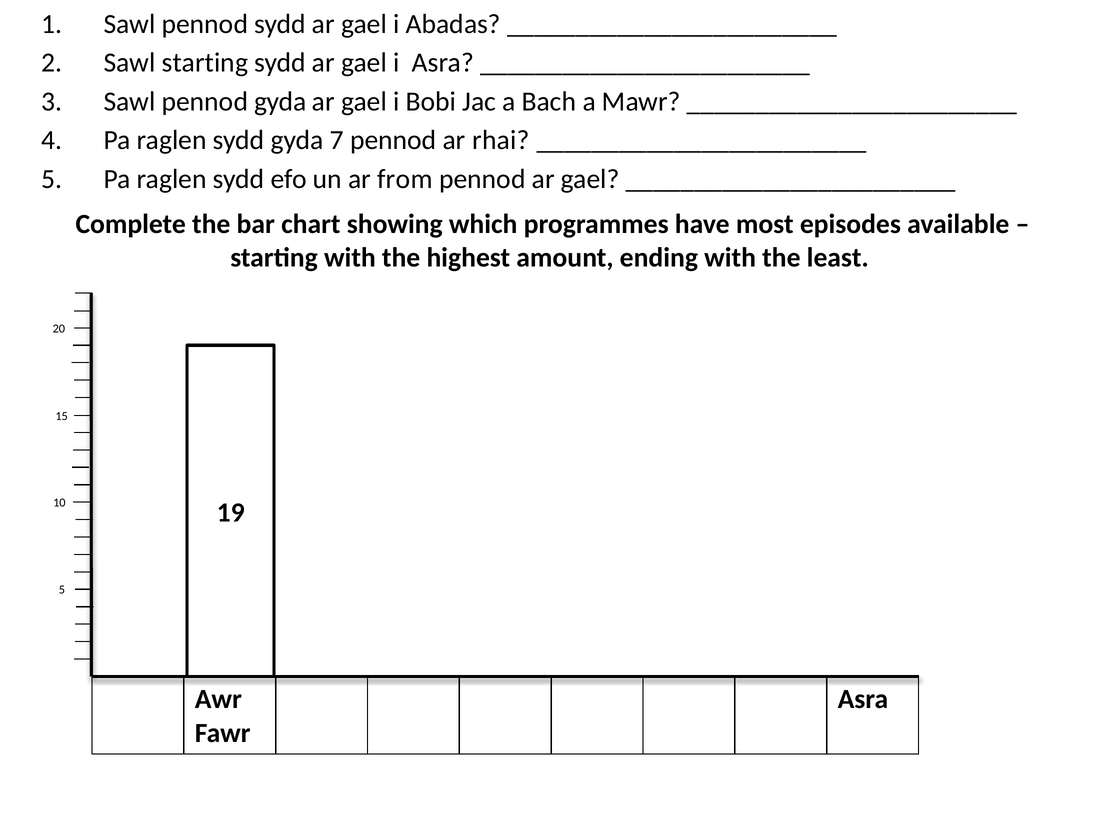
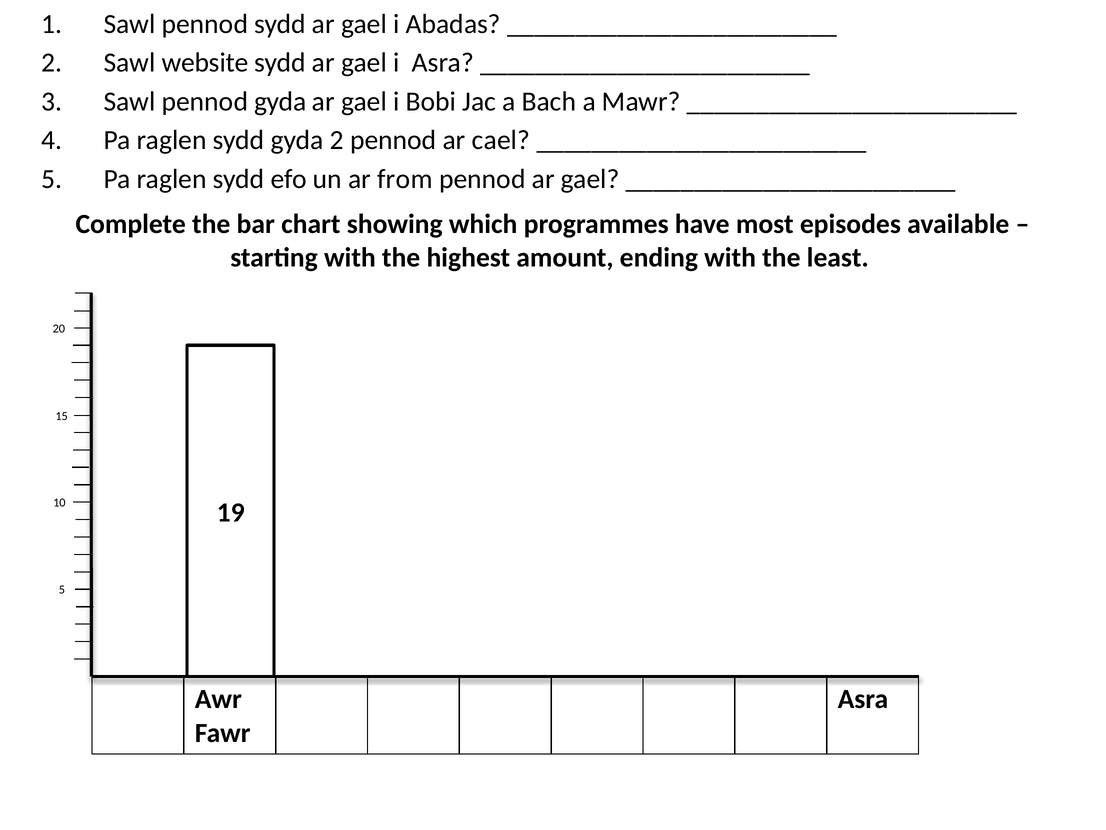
Sawl starting: starting -> website (205, 63)
gyda 7: 7 -> 2 (337, 140)
rhai: rhai -> cael (501, 140)
